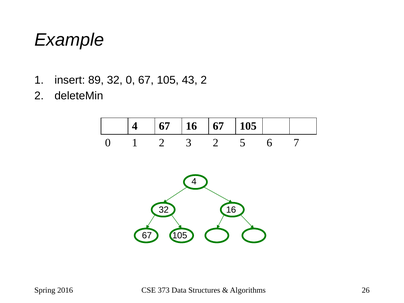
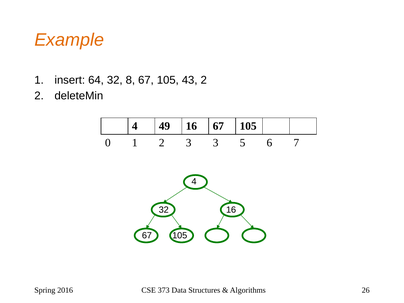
Example colour: black -> orange (69, 40)
89: 89 -> 64 (96, 80)
32 0: 0 -> 8 (130, 80)
4 67: 67 -> 49 (165, 126)
3 2: 2 -> 3 (216, 143)
